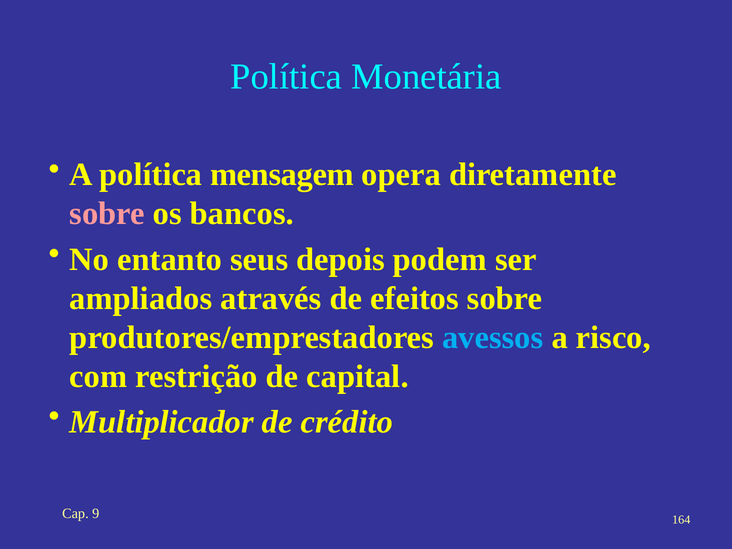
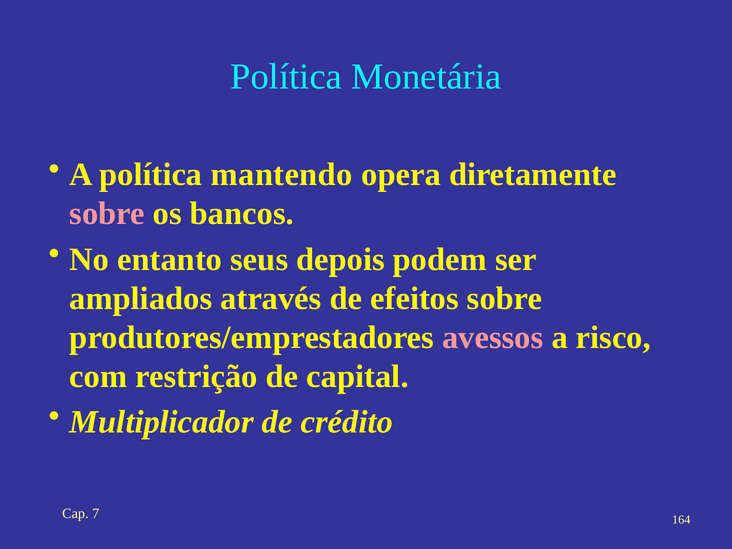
mensagem: mensagem -> mantendo (282, 175)
avessos colour: light blue -> pink (493, 337)
9: 9 -> 7 (96, 513)
